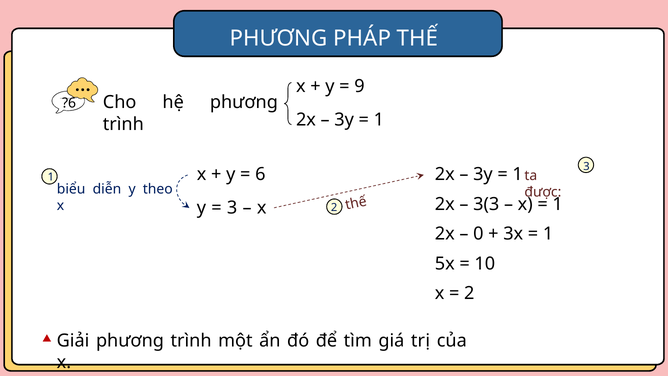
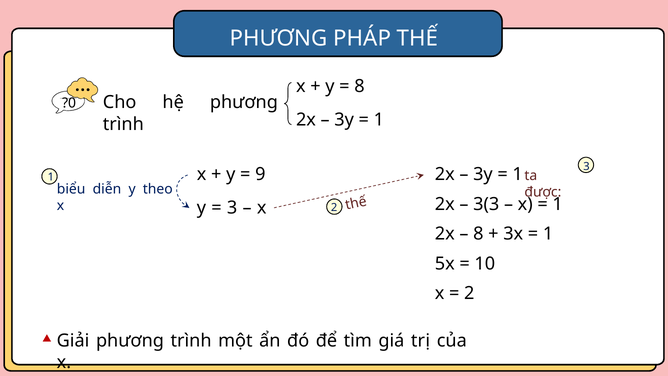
9: 9 -> 8 (359, 86)
?6: ?6 -> ?0 (69, 103)
6: 6 -> 9 (260, 174)
0: 0 -> 8 (478, 234)
